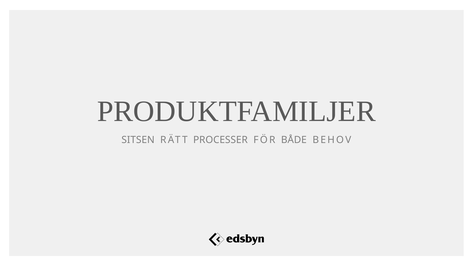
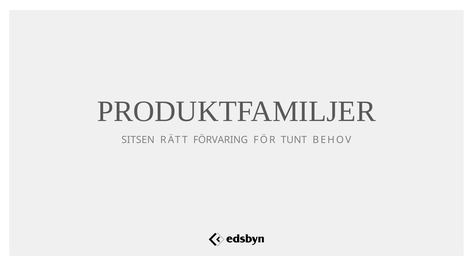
PROCESSER: PROCESSER -> FÖRVARING (221, 140)
BÅDE: BÅDE -> TUNT (294, 140)
